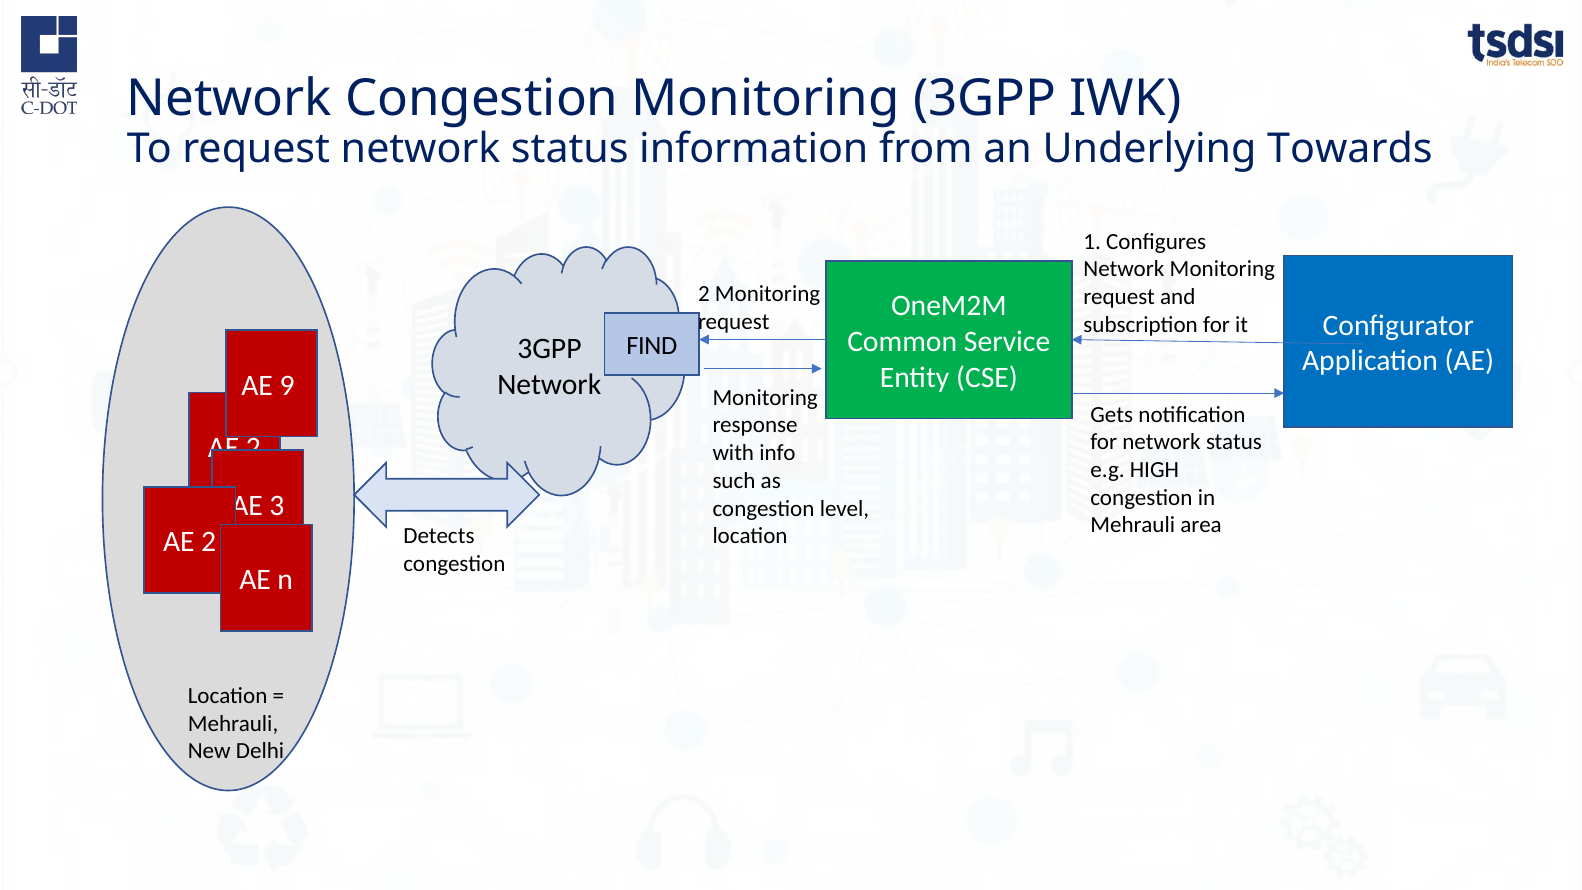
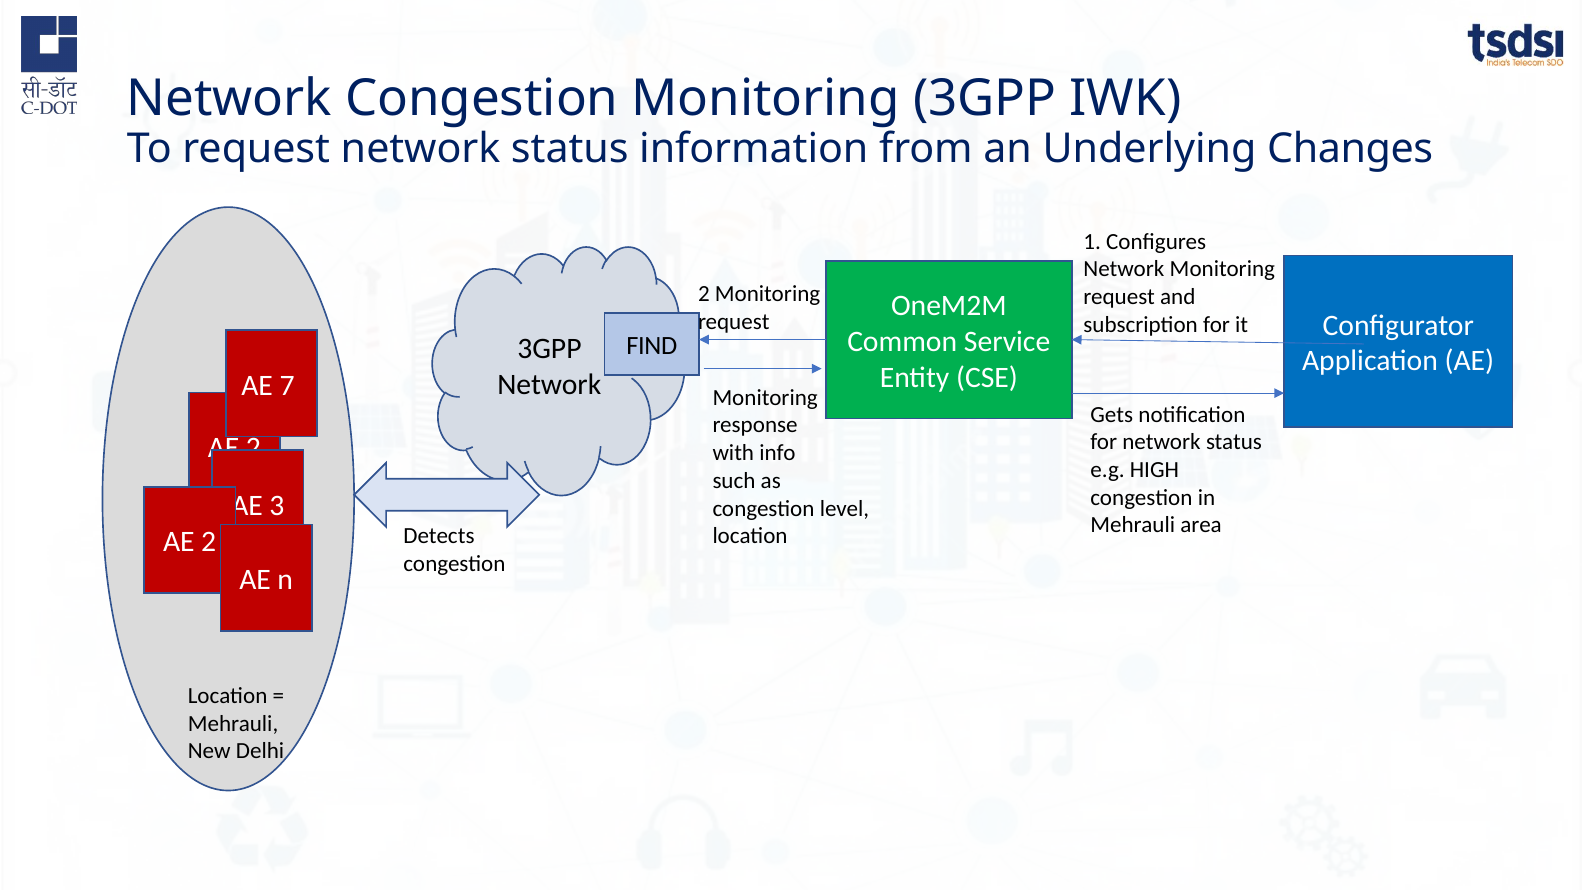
Towards: Towards -> Changes (1350, 148)
9: 9 -> 7 (287, 385)
